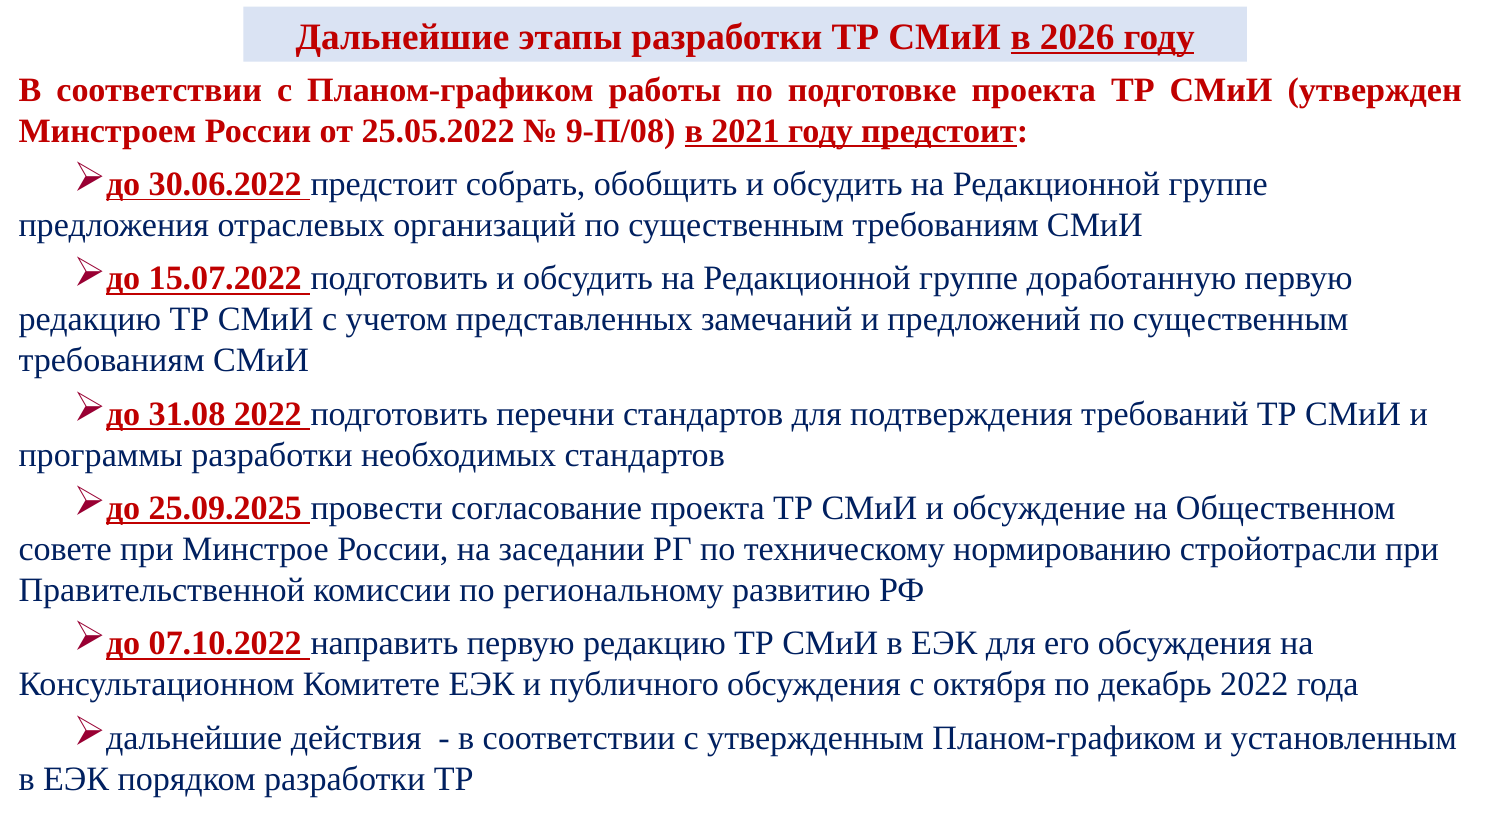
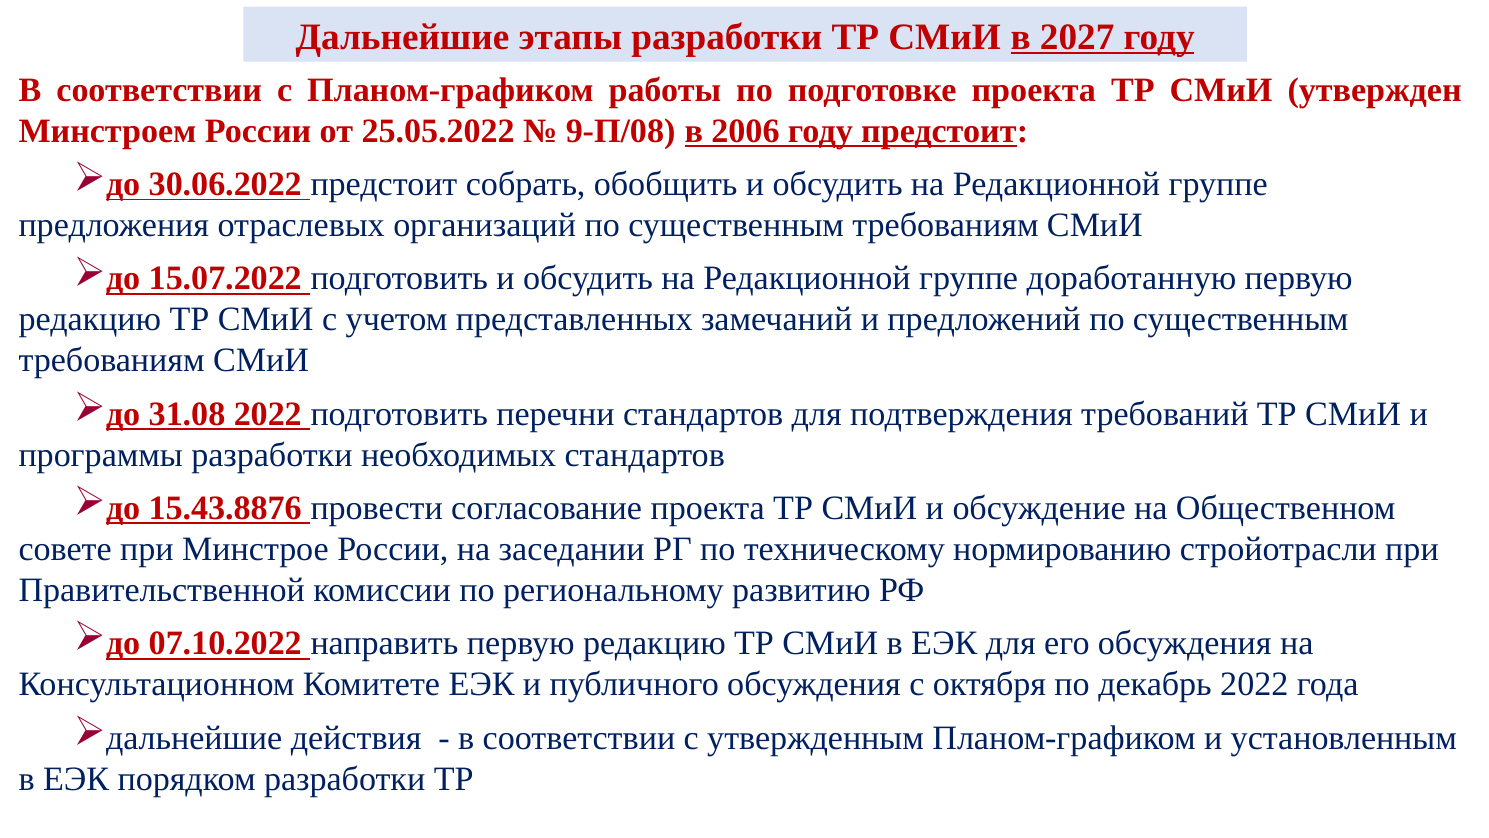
2026: 2026 -> 2027 (1077, 37)
2021: 2021 -> 2006 (745, 131)
25.09.2025: 25.09.2025 -> 15.43.8876 (225, 508)
